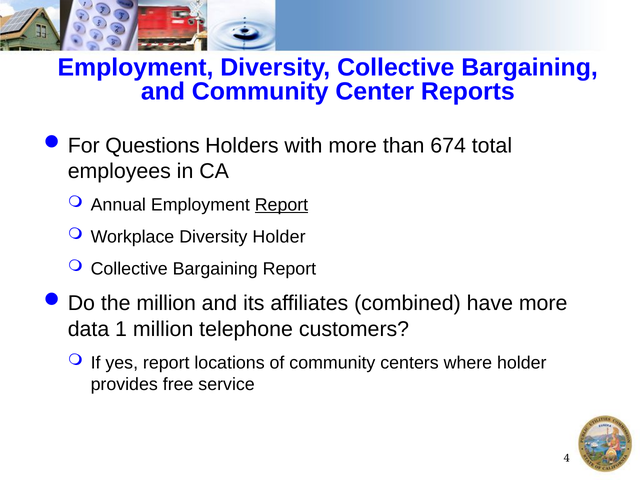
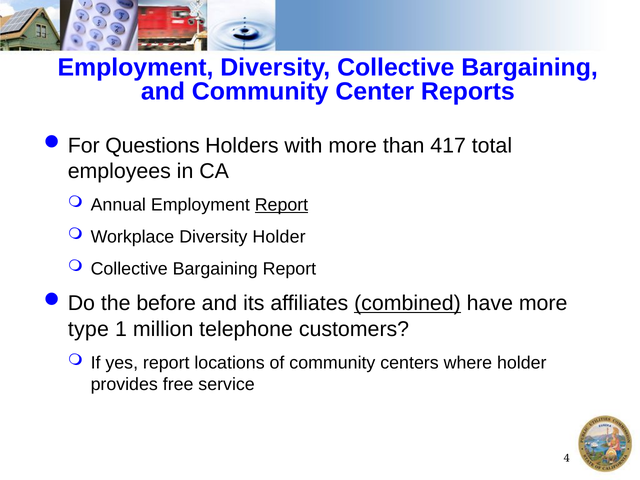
674: 674 -> 417 (448, 145)
the million: million -> before (166, 303)
combined underline: none -> present (407, 303)
data: data -> type (88, 329)
